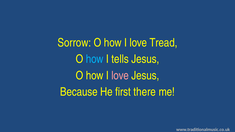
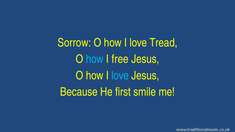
tells: tells -> free (120, 59)
love colour: pink -> light blue (120, 76)
there: there -> smile (145, 92)
